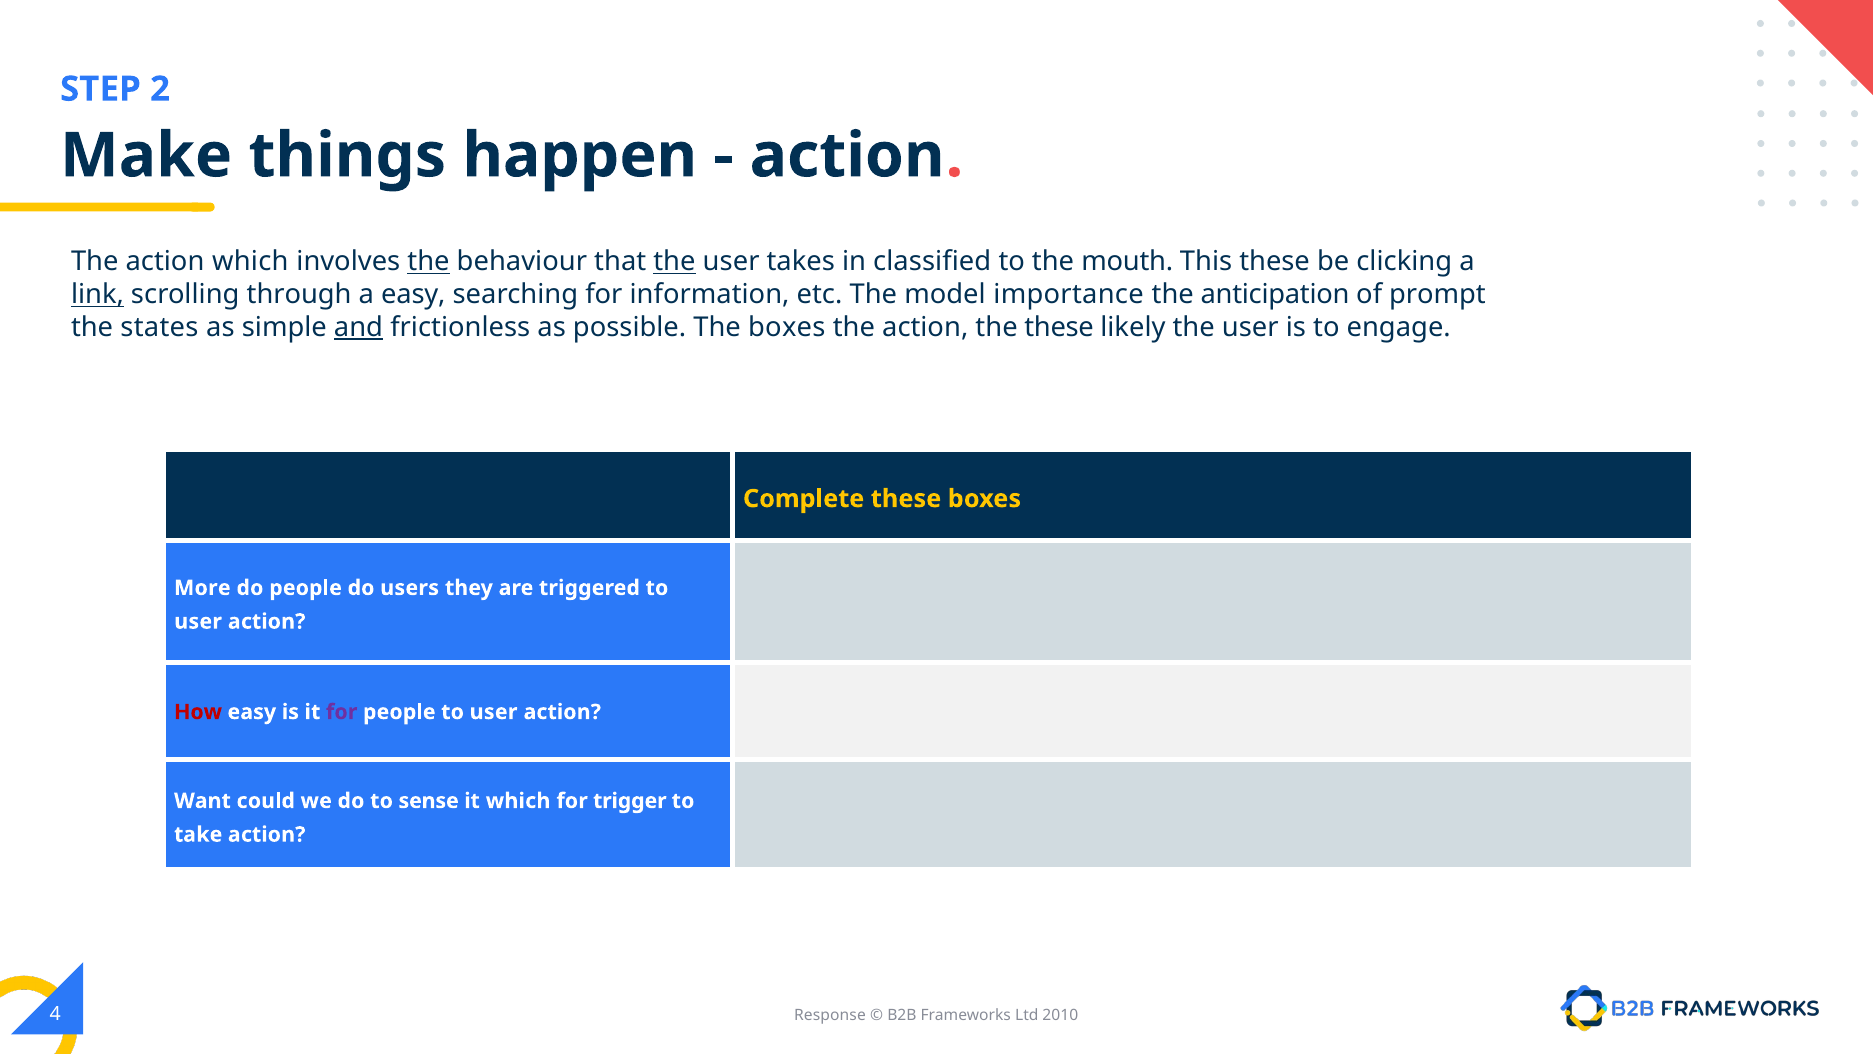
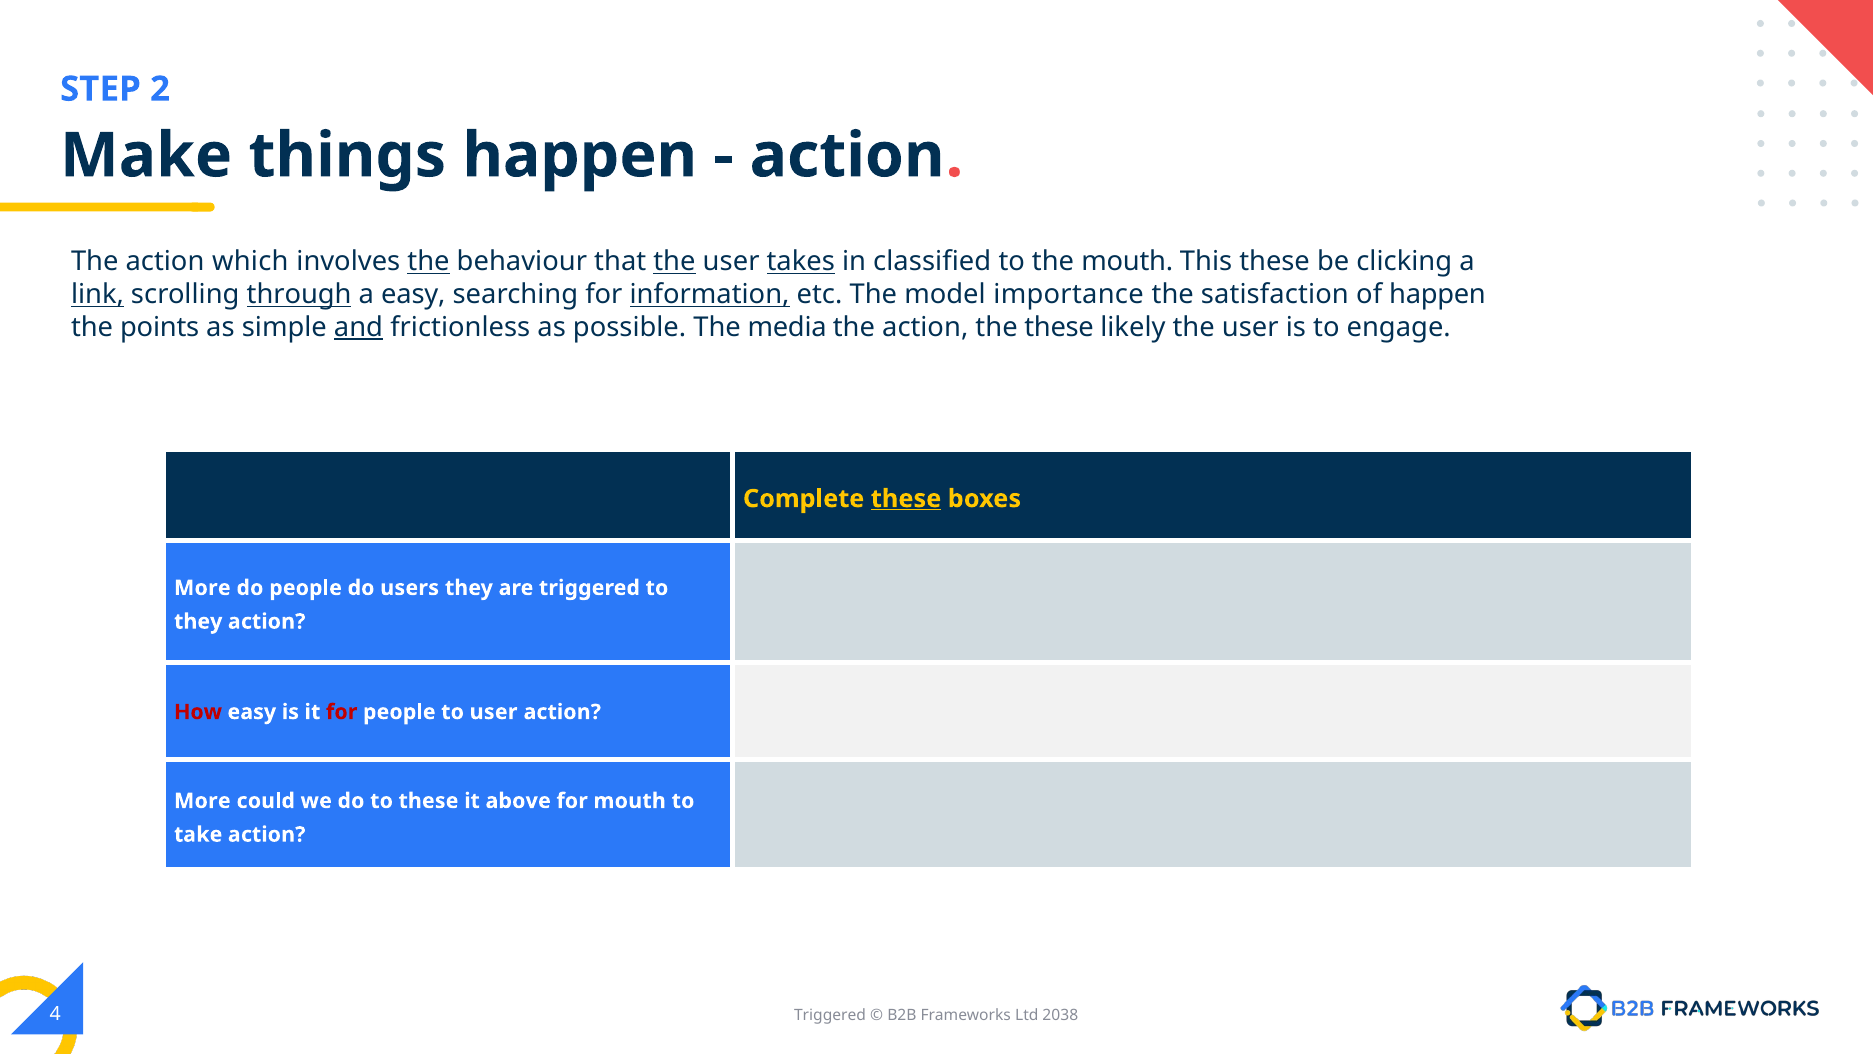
takes underline: none -> present (801, 262)
through underline: none -> present (299, 295)
information underline: none -> present (710, 295)
anticipation: anticipation -> satisfaction (1275, 295)
of prompt: prompt -> happen (1438, 295)
states: states -> points (160, 327)
The boxes: boxes -> media (787, 327)
these underline: none -> present (906, 499)
user: user -> they (198, 621)
for colour: purple -> red (342, 712)
Want: Want -> More (202, 801)
to sense: sense -> these (428, 801)
it which: which -> above (518, 801)
for trigger: trigger -> mouth (630, 801)
Response: Response -> Triggered (830, 1015)
2010: 2010 -> 2038 (1060, 1015)
